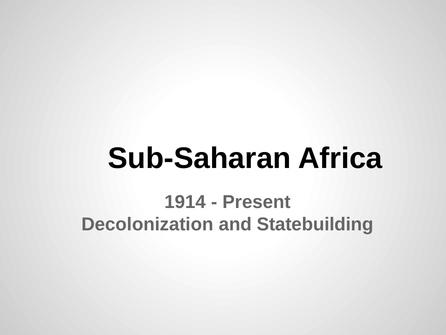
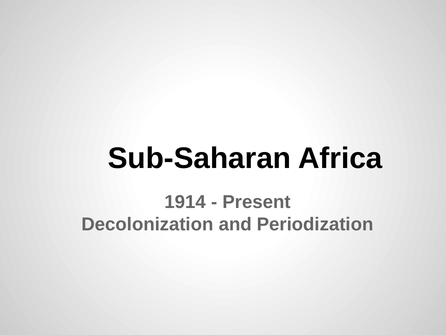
Statebuilding: Statebuilding -> Periodization (315, 224)
